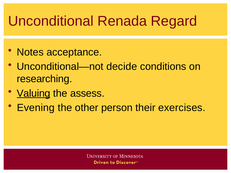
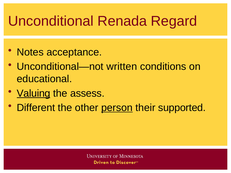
decide: decide -> written (122, 67)
researching: researching -> educational (44, 79)
Evening: Evening -> Different (36, 108)
person underline: none -> present (117, 108)
exercises: exercises -> supported (182, 108)
